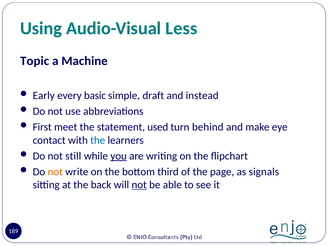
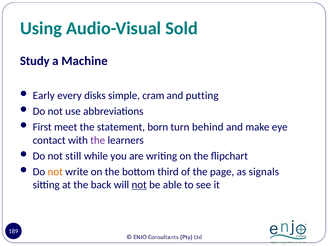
Less: Less -> Sold (182, 28)
Topic: Topic -> Study (35, 61)
basic: basic -> disks (95, 95)
draft: draft -> cram (153, 95)
instead: instead -> putting (202, 95)
used: used -> born (158, 127)
the colour: blue -> purple (98, 140)
you underline: present -> none (119, 156)
